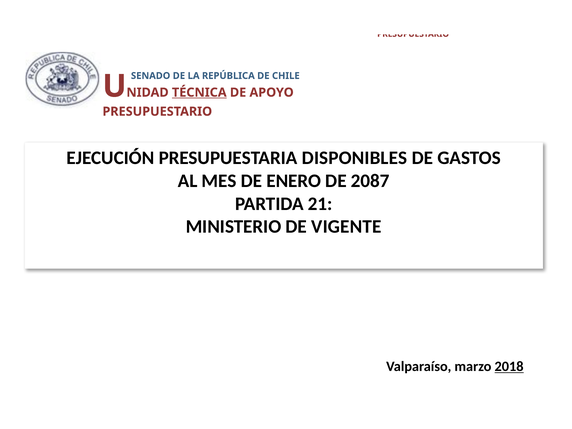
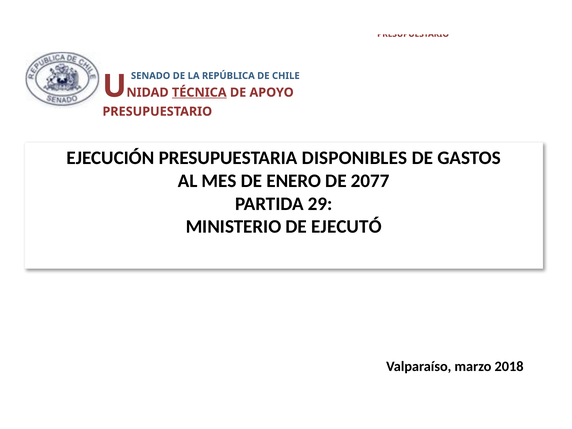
2087: 2087 -> 2077 (370, 181)
21: 21 -> 29 (320, 204)
VIGENTE: VIGENTE -> EJECUTÓ (346, 227)
2018 underline: present -> none (509, 367)
